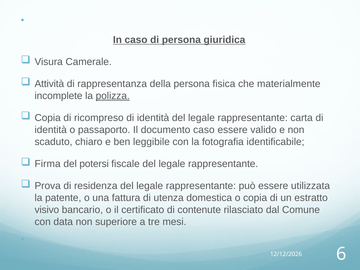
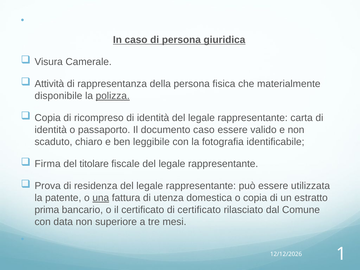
incomplete: incomplete -> disponibile (58, 96)
potersi: potersi -> titolare (94, 164)
una underline: none -> present (101, 198)
visivo: visivo -> prima (47, 210)
di contenute: contenute -> certificato (199, 210)
6: 6 -> 1 (341, 254)
